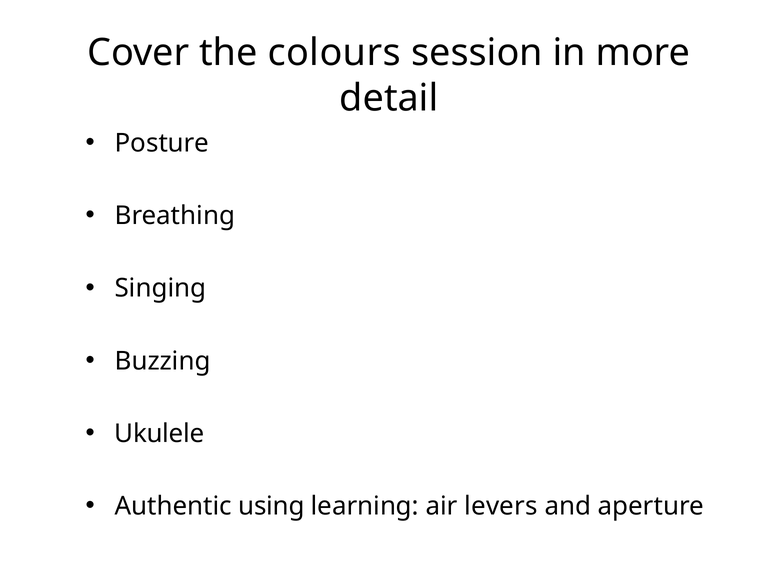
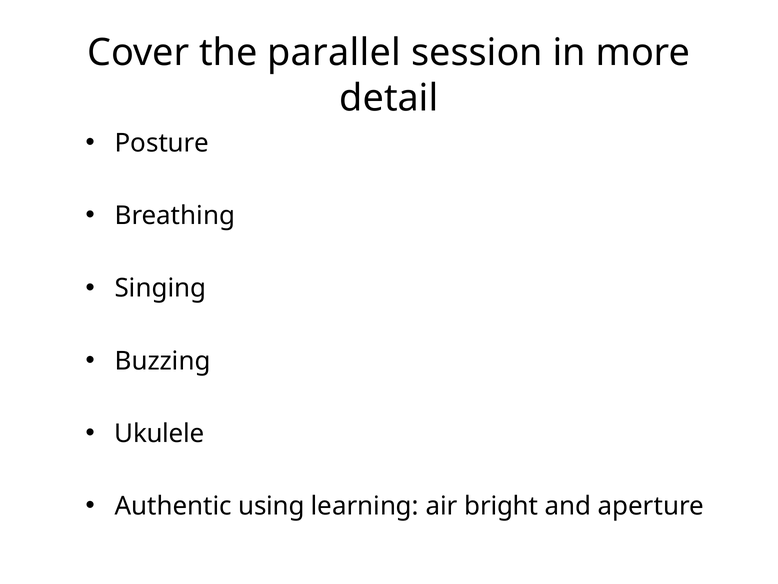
colours: colours -> parallel (334, 53)
levers: levers -> bright (501, 506)
